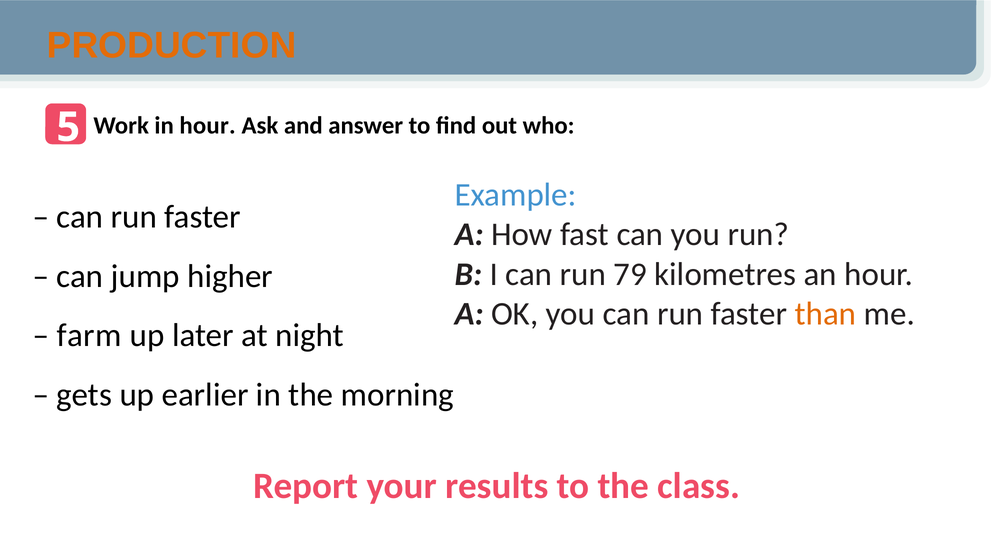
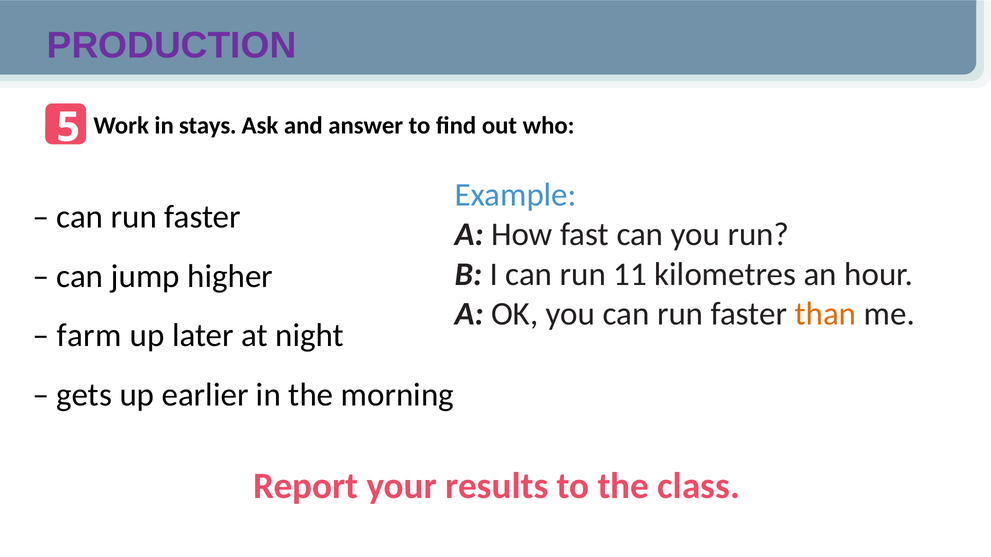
PRODUCTION colour: orange -> purple (172, 45)
in hour: hour -> stays (208, 125)
79: 79 -> 11 (630, 274)
